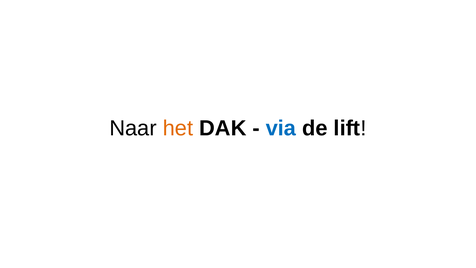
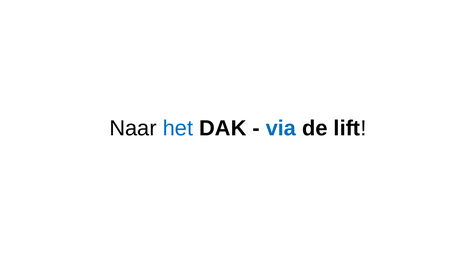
het colour: orange -> blue (178, 128)
